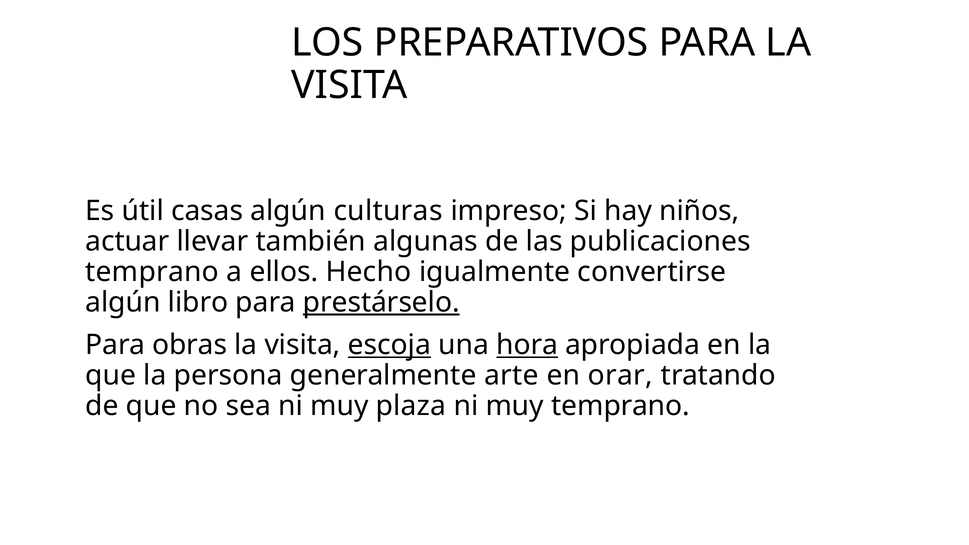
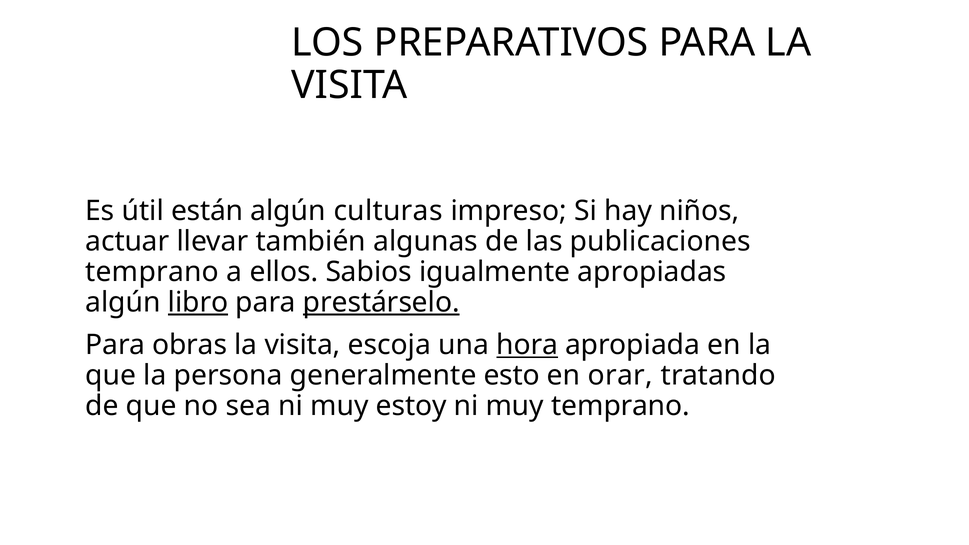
casas: casas -> están (207, 211)
Hecho: Hecho -> Sabios (369, 272)
convertirse: convertirse -> apropiadas (652, 272)
libro underline: none -> present (198, 302)
escoja underline: present -> none (389, 345)
arte: arte -> esto (512, 376)
plaza: plaza -> estoy (411, 406)
